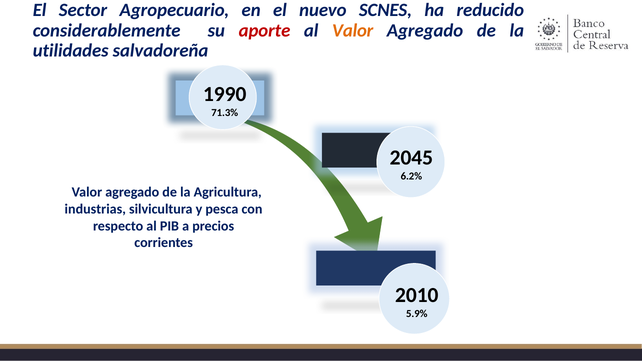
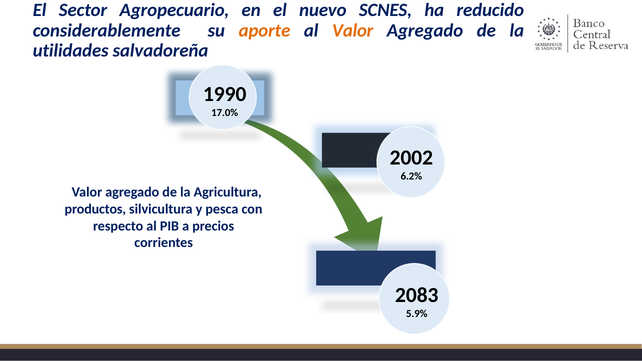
aporte colour: red -> orange (265, 30)
71.3%: 71.3% -> 17.0% (225, 113)
2045: 2045 -> 2002 (411, 158)
industrias: industrias -> productos (95, 209)
2010: 2010 -> 2083 (417, 295)
